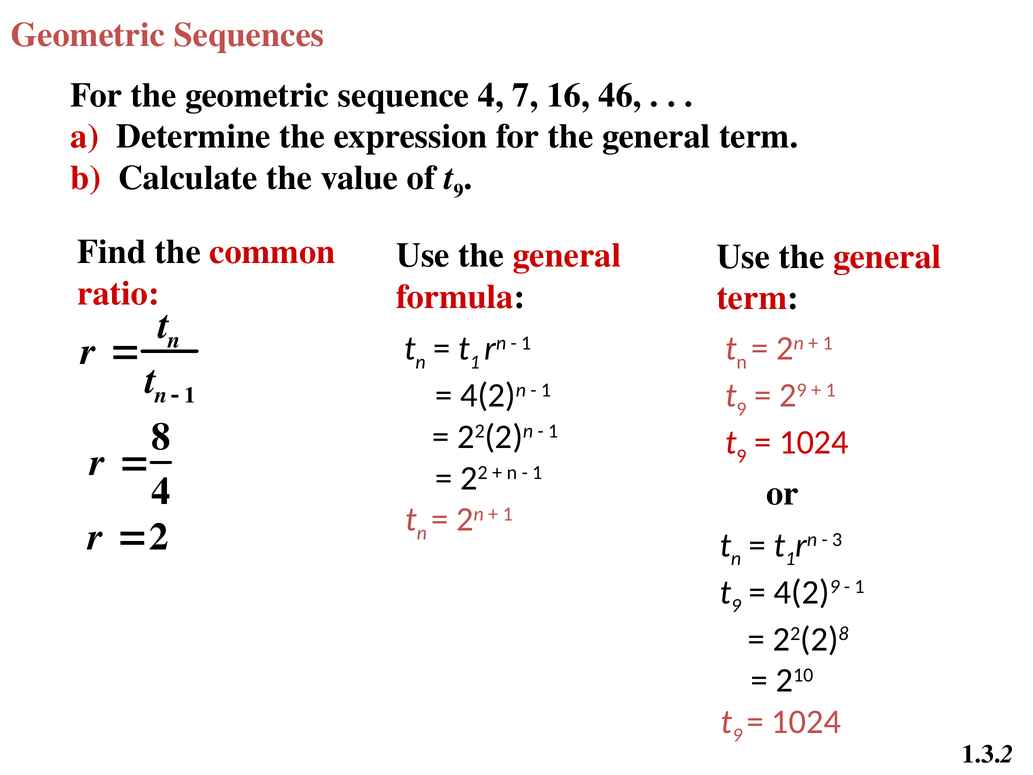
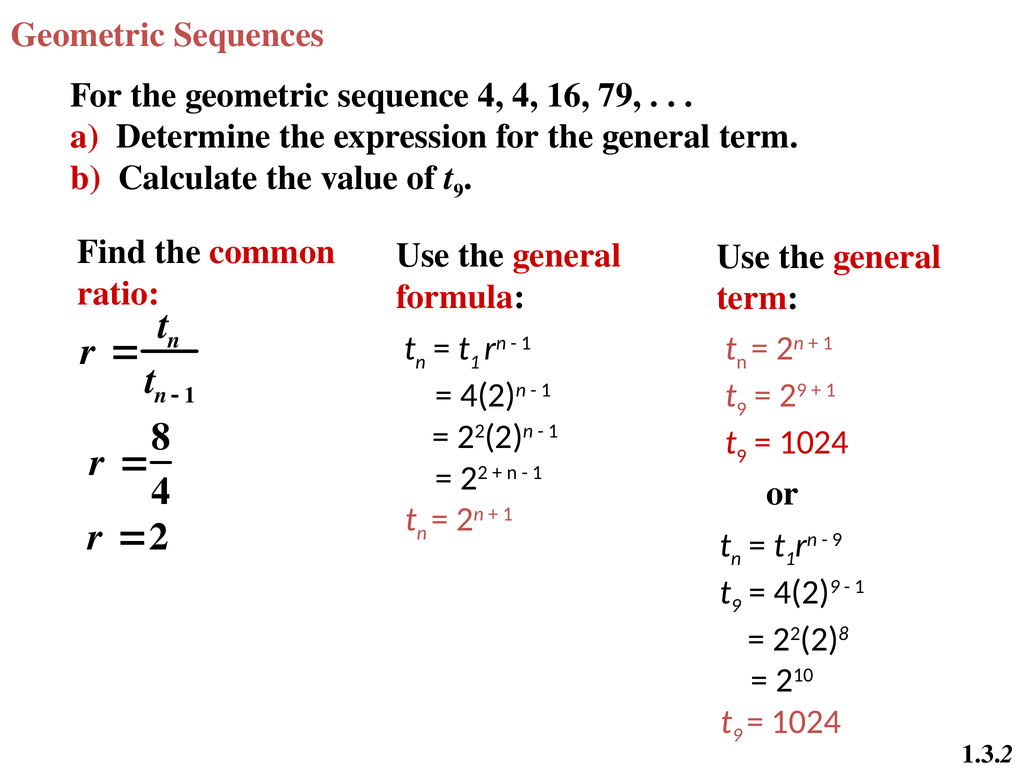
4 7: 7 -> 4 (525, 95)
46: 46 -> 79 (620, 95)
3: 3 -> 9 (837, 539)
